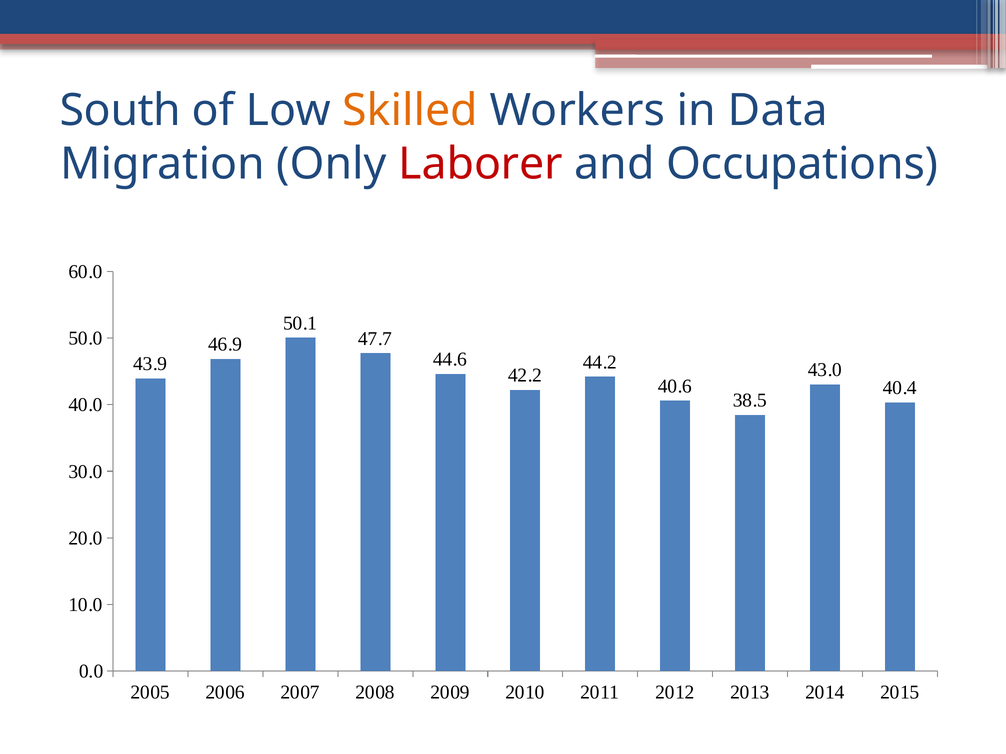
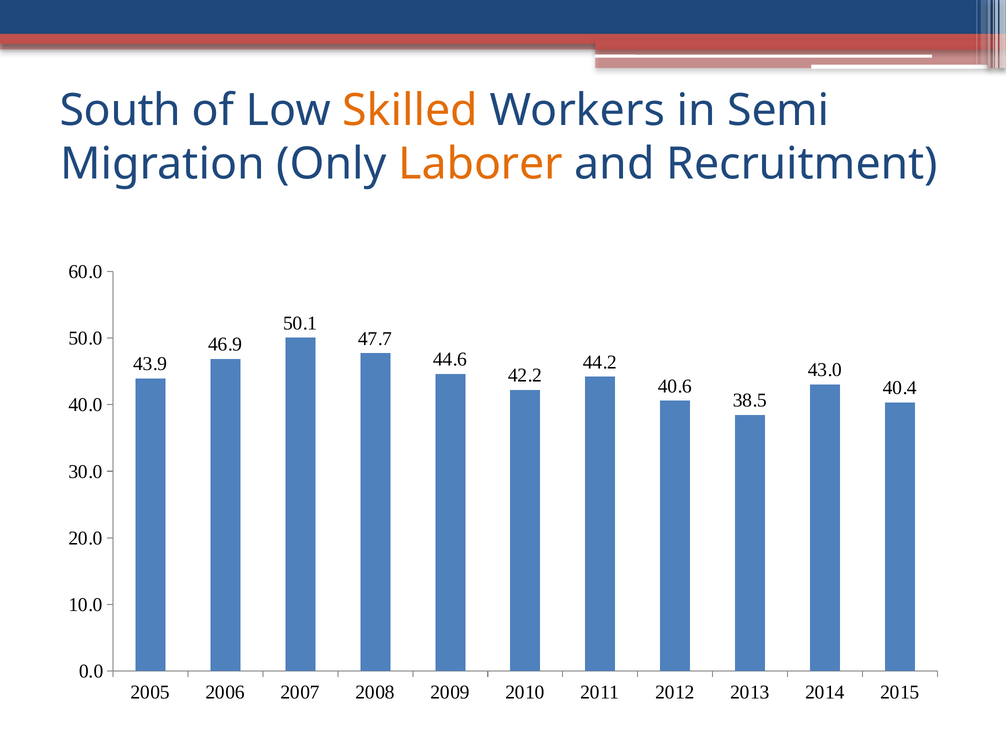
Data: Data -> Semi (778, 110)
Laborer colour: red -> orange (481, 164)
Occupations: Occupations -> Recruitment (802, 164)
